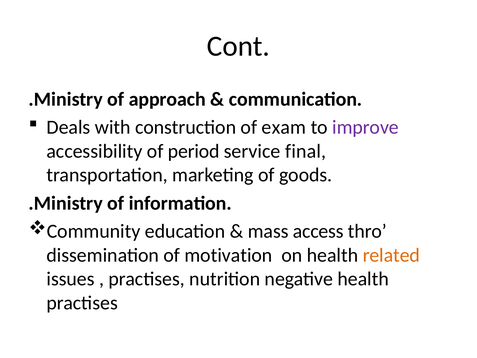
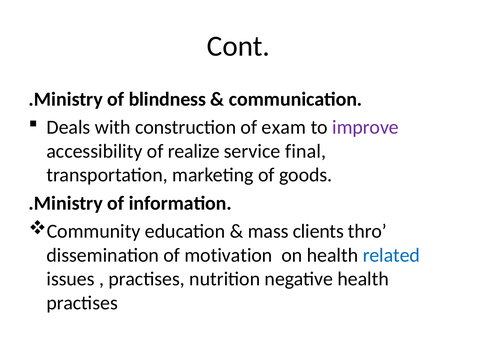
approach: approach -> blindness (167, 99)
period: period -> realize (194, 151)
access: access -> clients (318, 231)
related colour: orange -> blue (391, 255)
